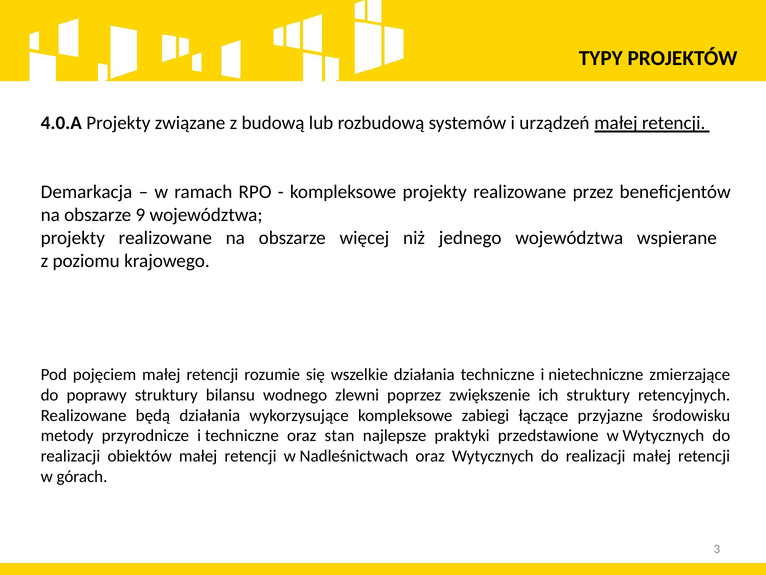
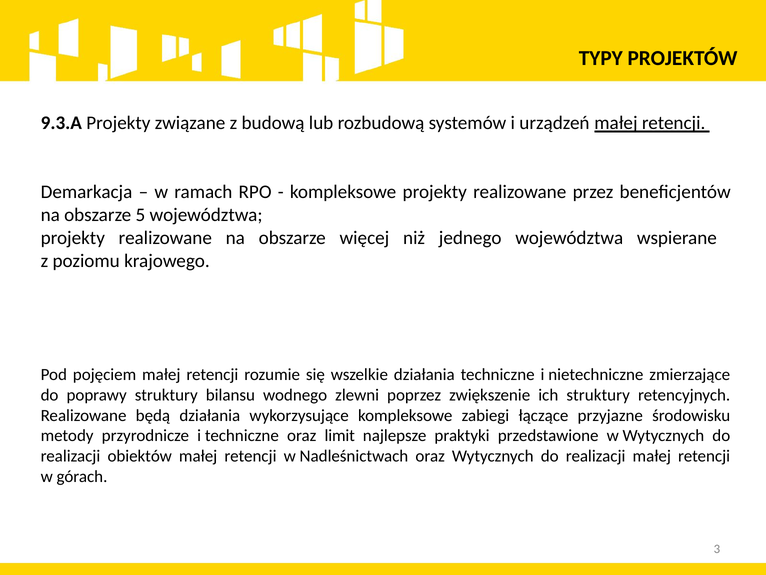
4.0.A: 4.0.A -> 9.3.A (61, 123)
9: 9 -> 5 (140, 215)
stan: stan -> limit (340, 435)
